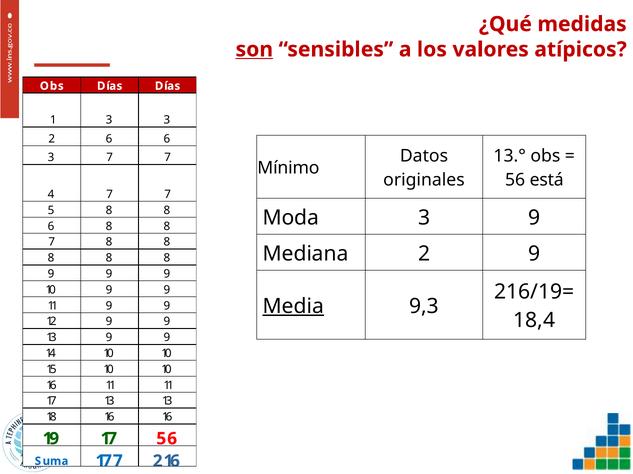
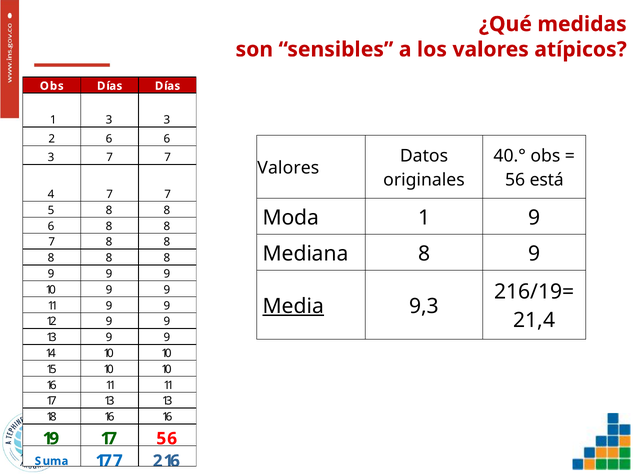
son underline: present -> none (254, 50)
13.°: 13.° -> 40.° (510, 156)
Mínimo: Mínimo -> Valores (288, 168)
Moda 3: 3 -> 1 (424, 218)
Mediana 2: 2 -> 8 (424, 254)
18,4: 18,4 -> 21,4 (534, 321)
